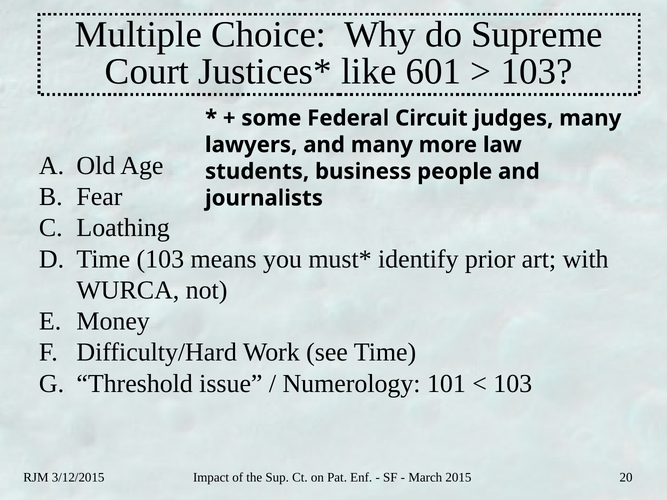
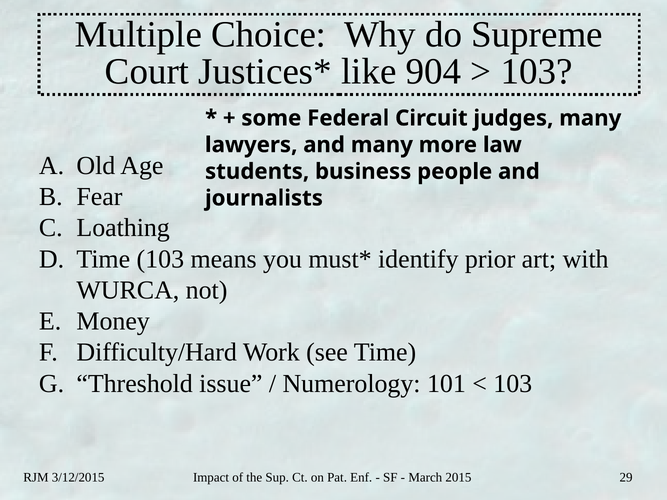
601: 601 -> 904 (434, 72)
20: 20 -> 29 (626, 478)
